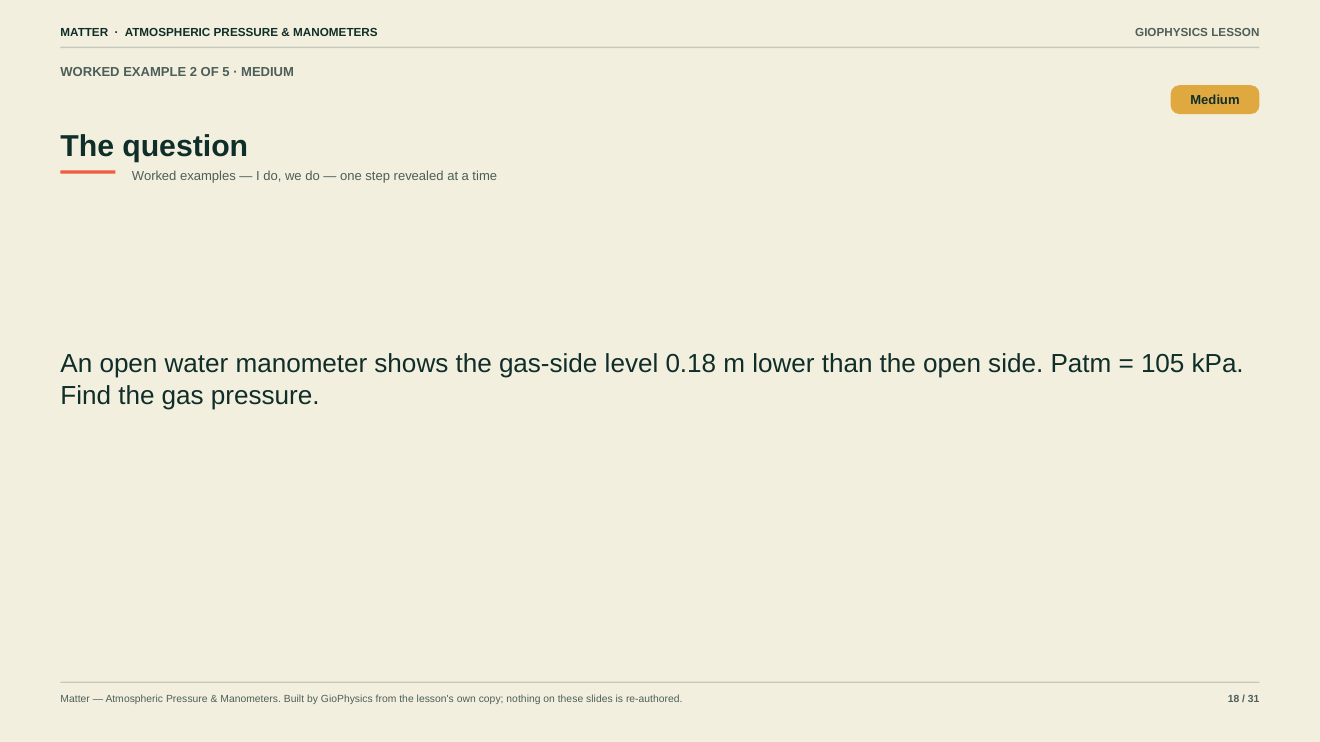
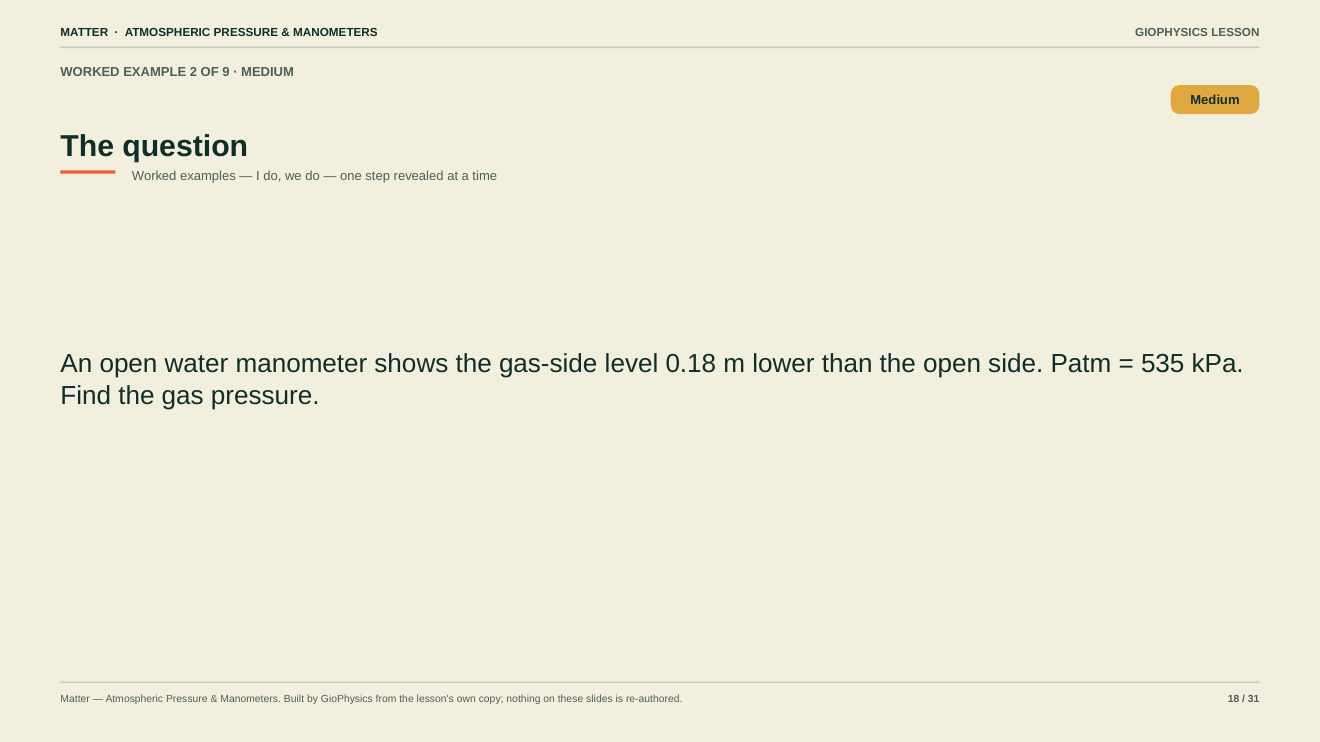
5: 5 -> 9 (226, 72)
105: 105 -> 535 (1163, 365)
